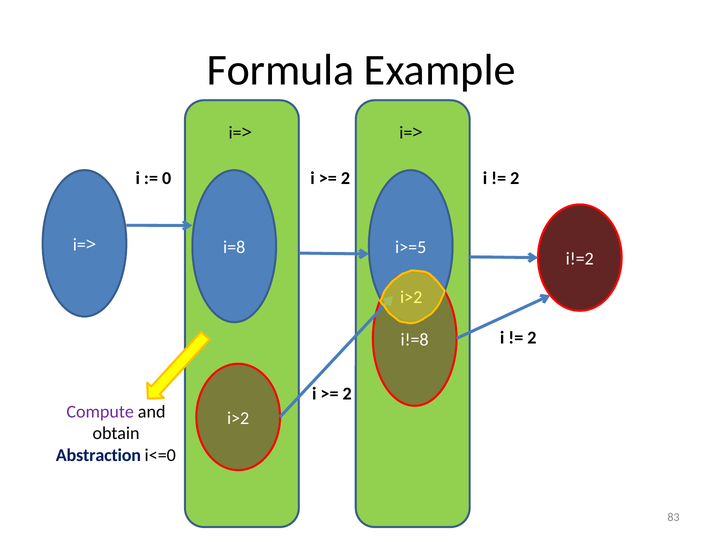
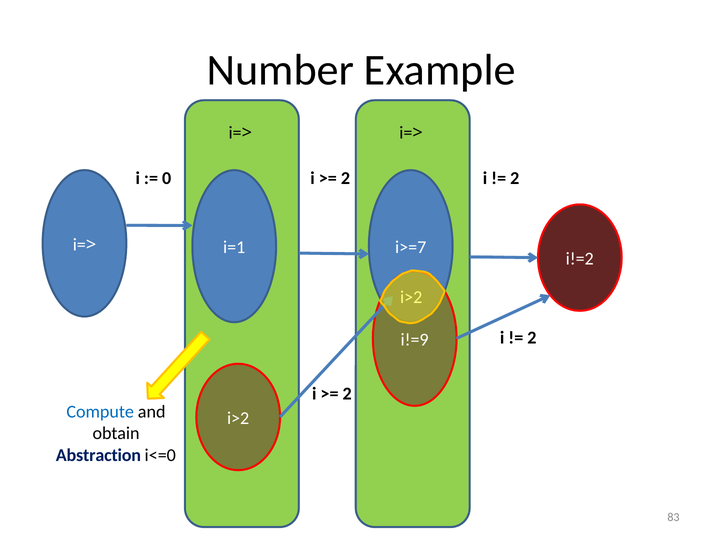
Formula: Formula -> Number (280, 70)
i=8: i=8 -> i=1 (234, 248)
i>=5: i>=5 -> i>=7 (411, 248)
i!=8: i!=8 -> i!=9 (415, 340)
Compute colour: purple -> blue (100, 412)
